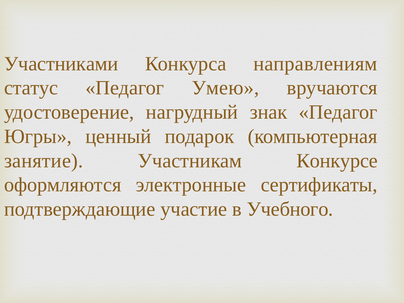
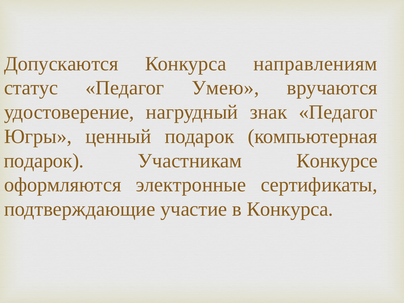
Участниками: Участниками -> Допускаются (61, 64)
занятие: занятие -> подарок (44, 161)
в Учебного: Учебного -> Конкурса (290, 209)
